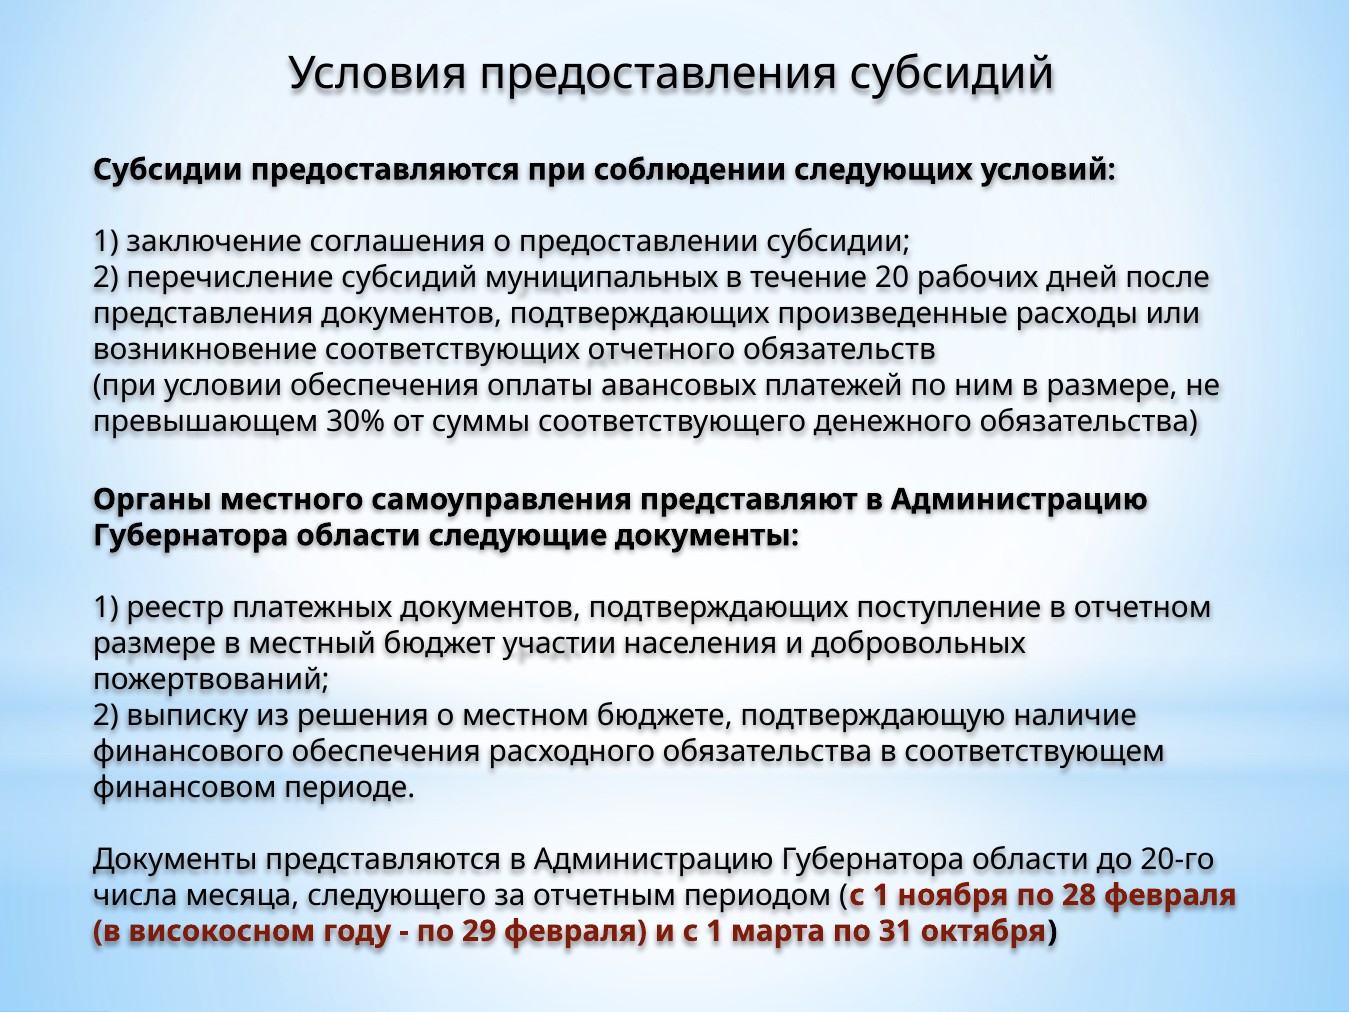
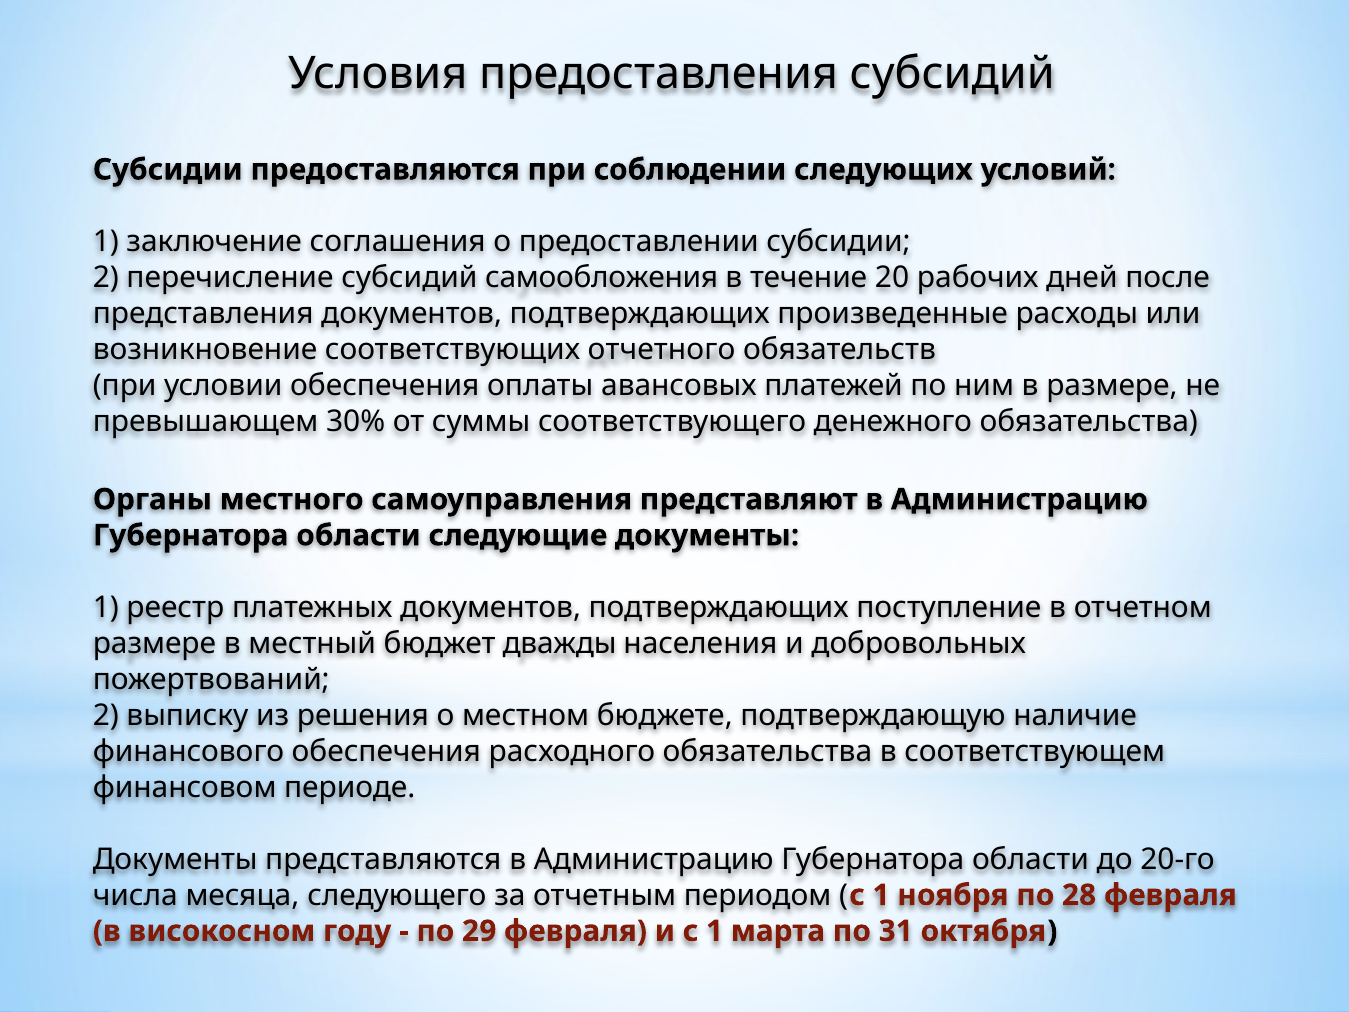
муниципальных: муниципальных -> самообложения (602, 277)
участии: участии -> дважды (560, 643)
